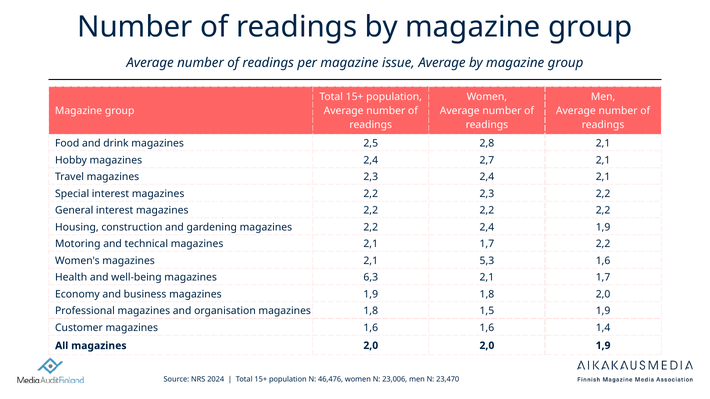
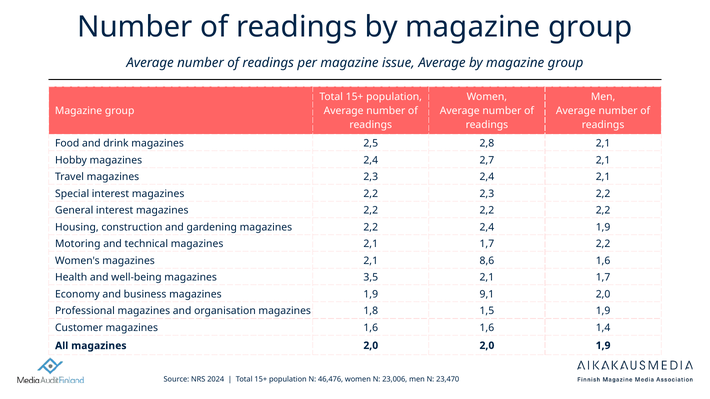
5,3: 5,3 -> 8,6 (487, 261)
6,3: 6,3 -> 3,5 (371, 278)
1,9 1,8: 1,8 -> 9,1 (487, 294)
